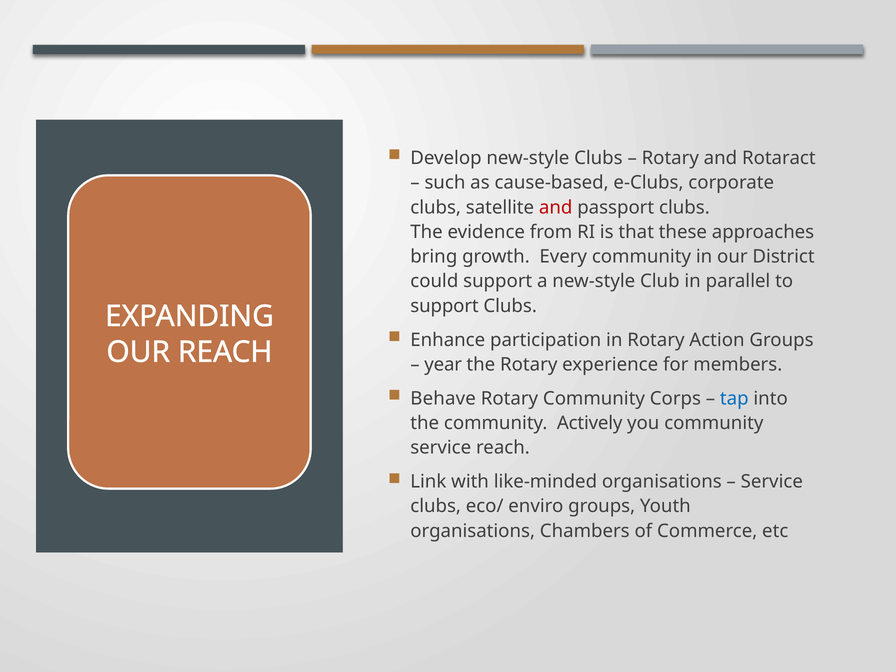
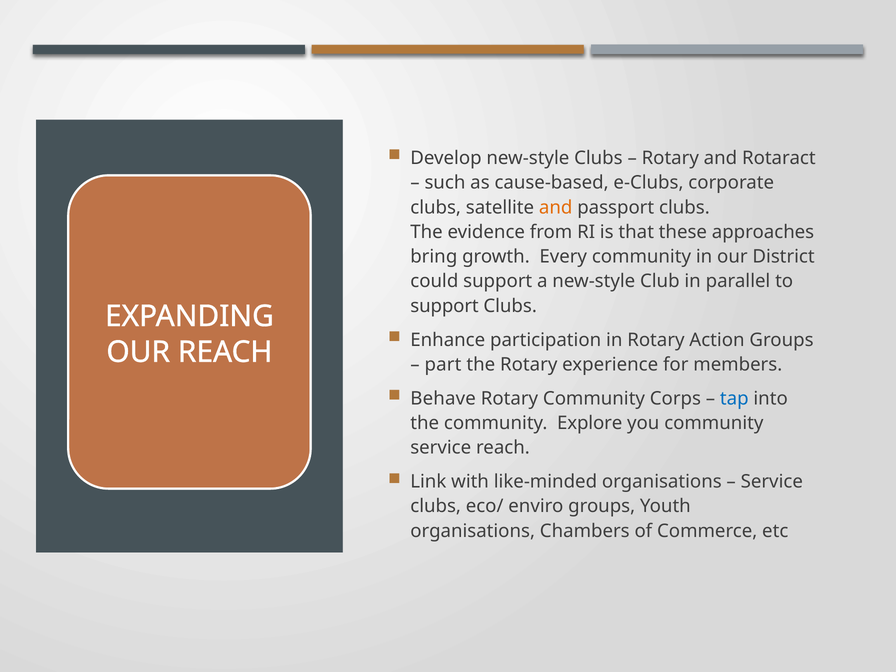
and colour: red -> orange (556, 207)
year: year -> part (443, 365)
Actively: Actively -> Explore (590, 423)
